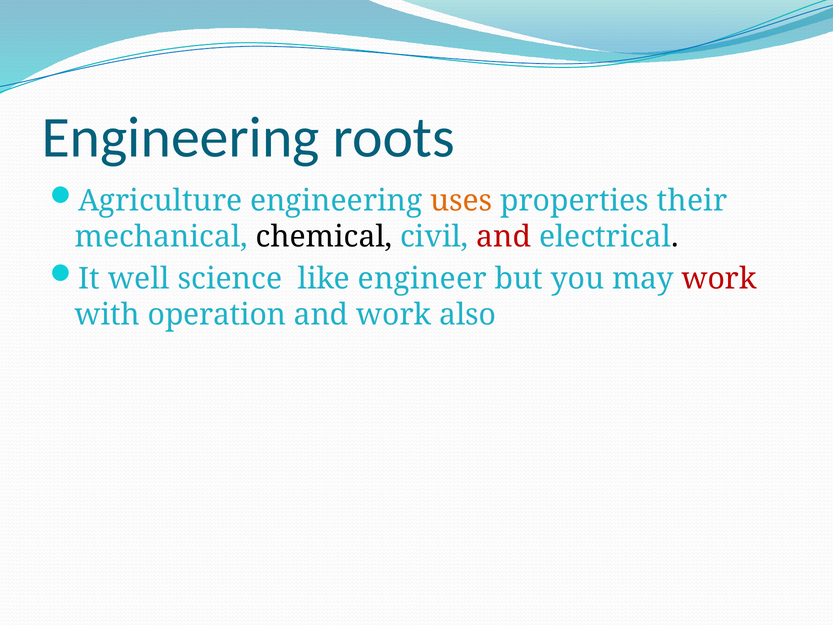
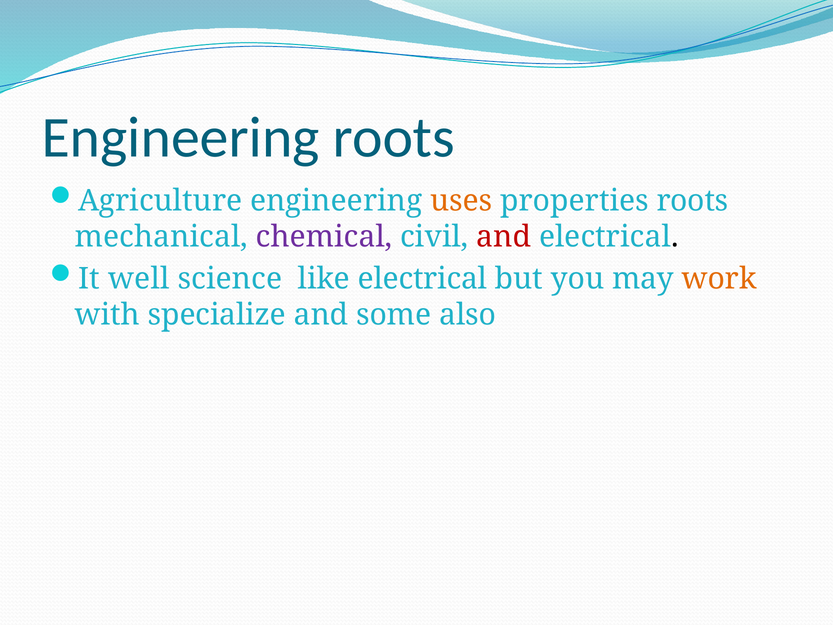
properties their: their -> roots (692, 201)
chemical colour: black -> purple (324, 237)
like engineer: engineer -> electrical (423, 279)
work colour: red -> orange (719, 279)
operation: operation -> specialize (217, 315)
and work: work -> some (394, 315)
